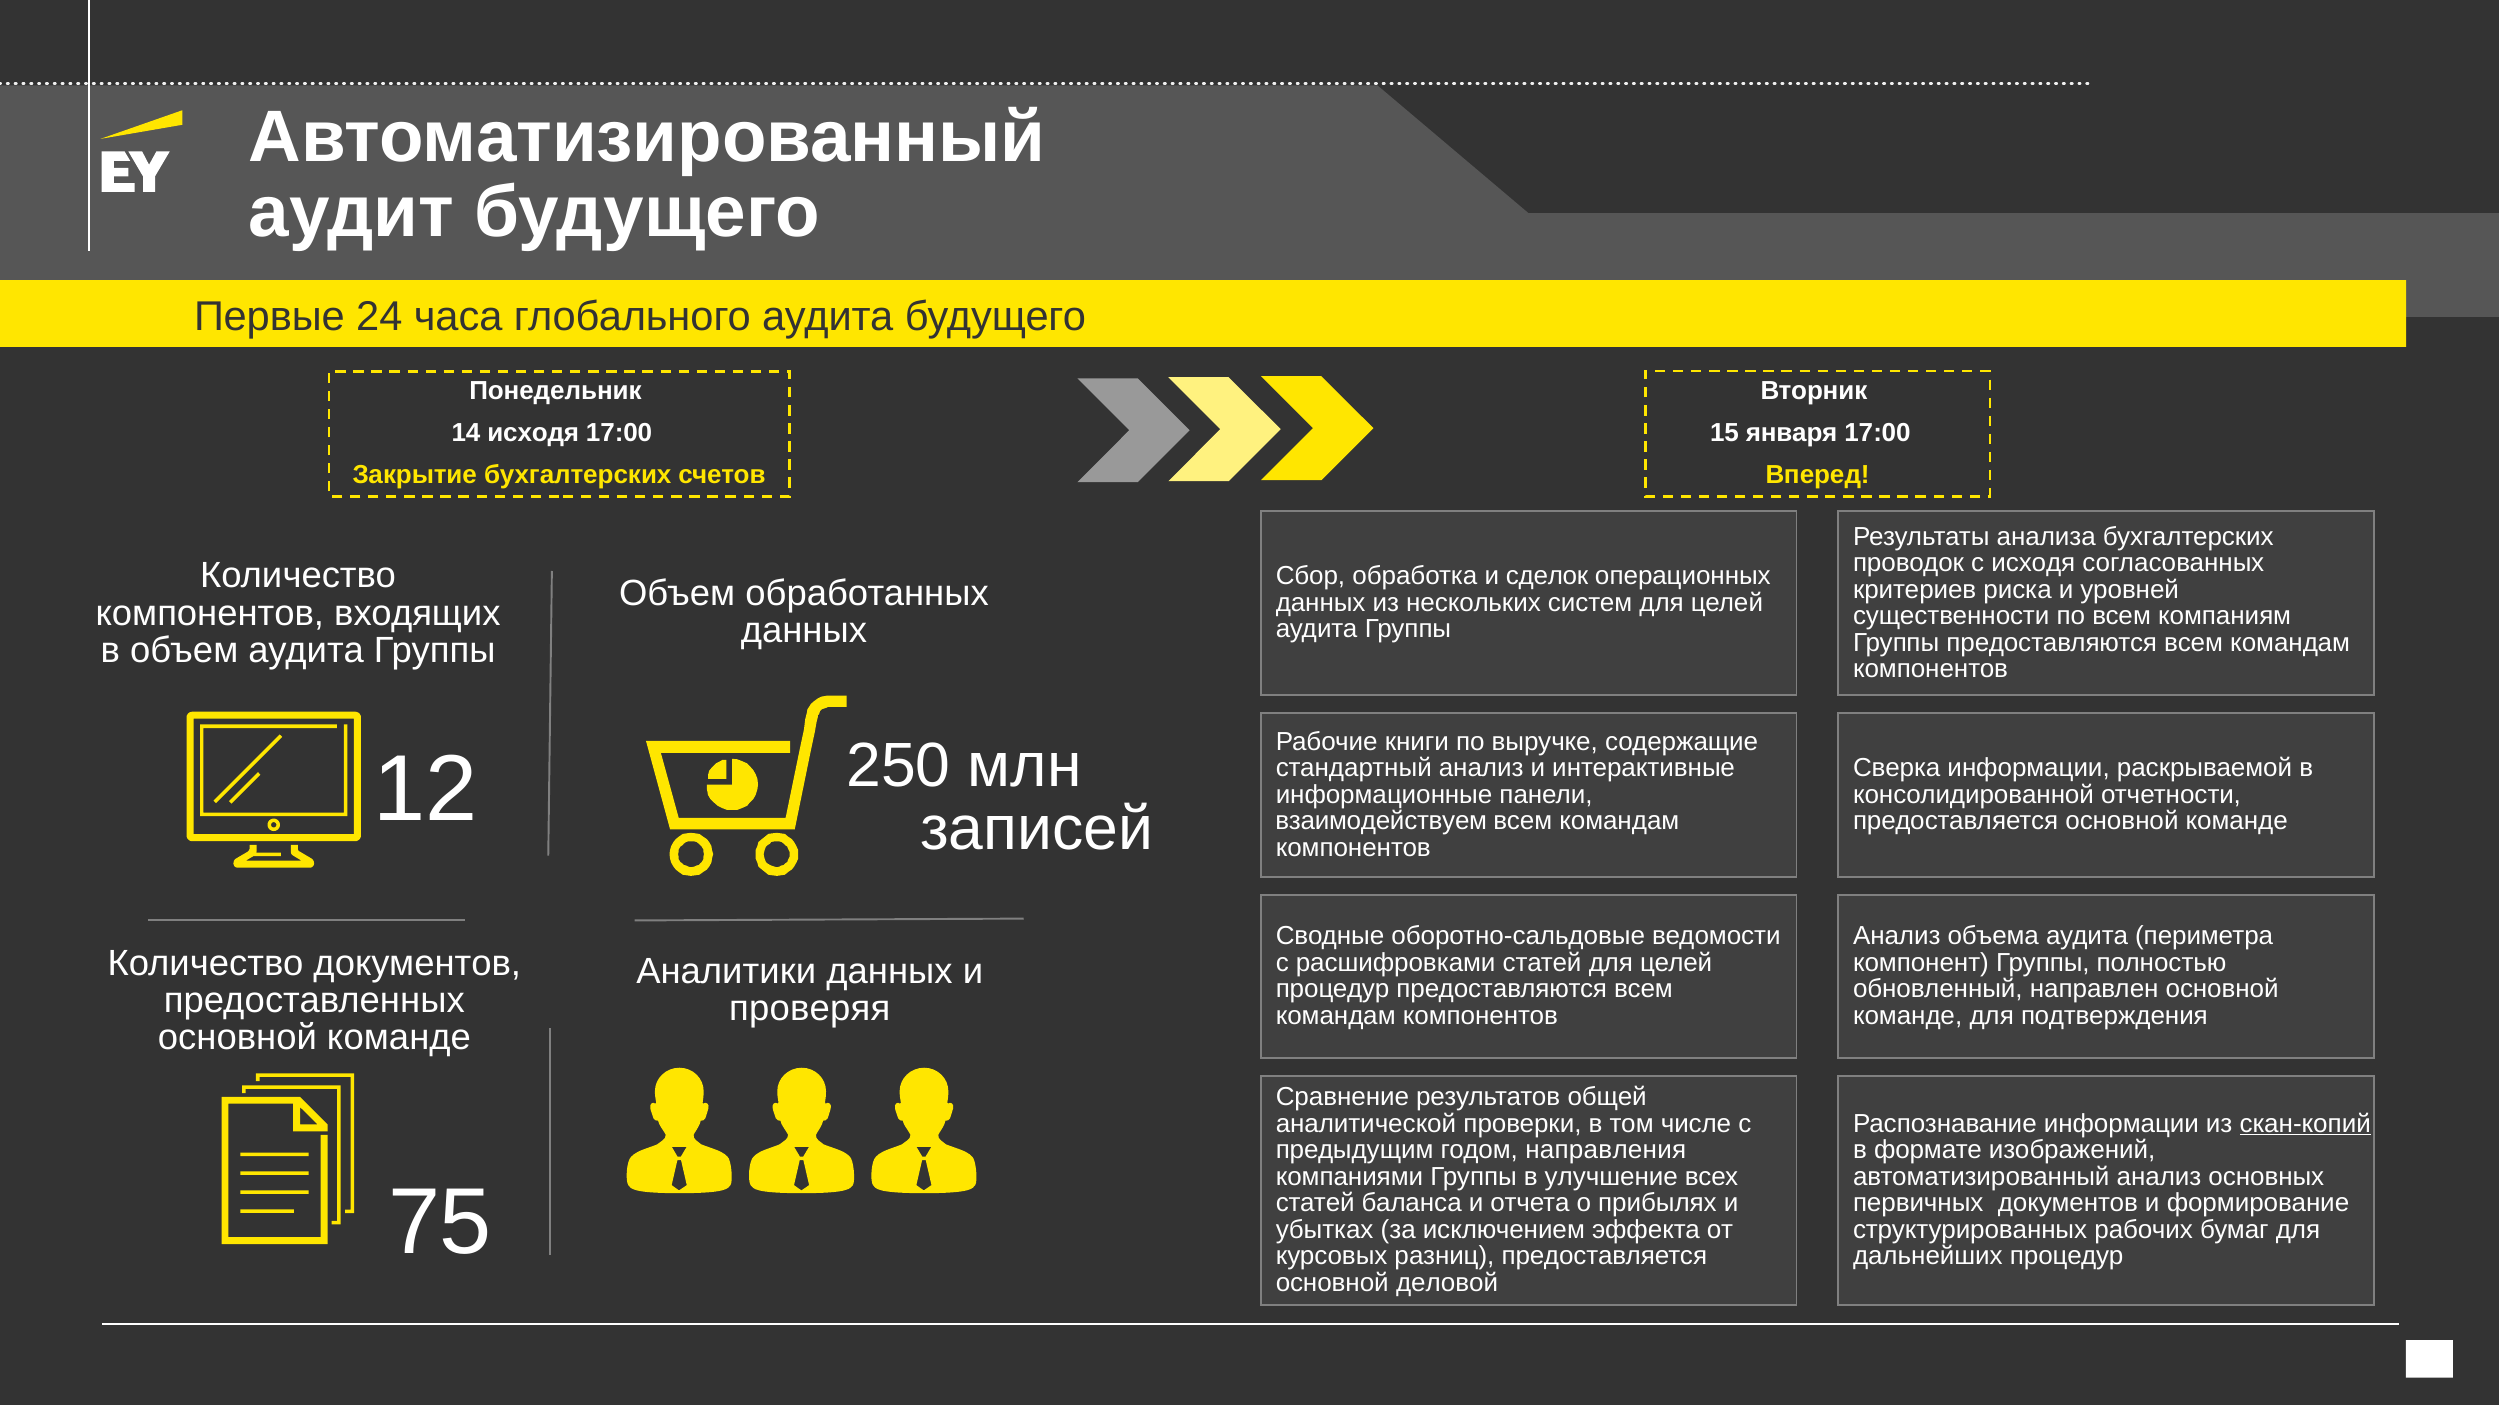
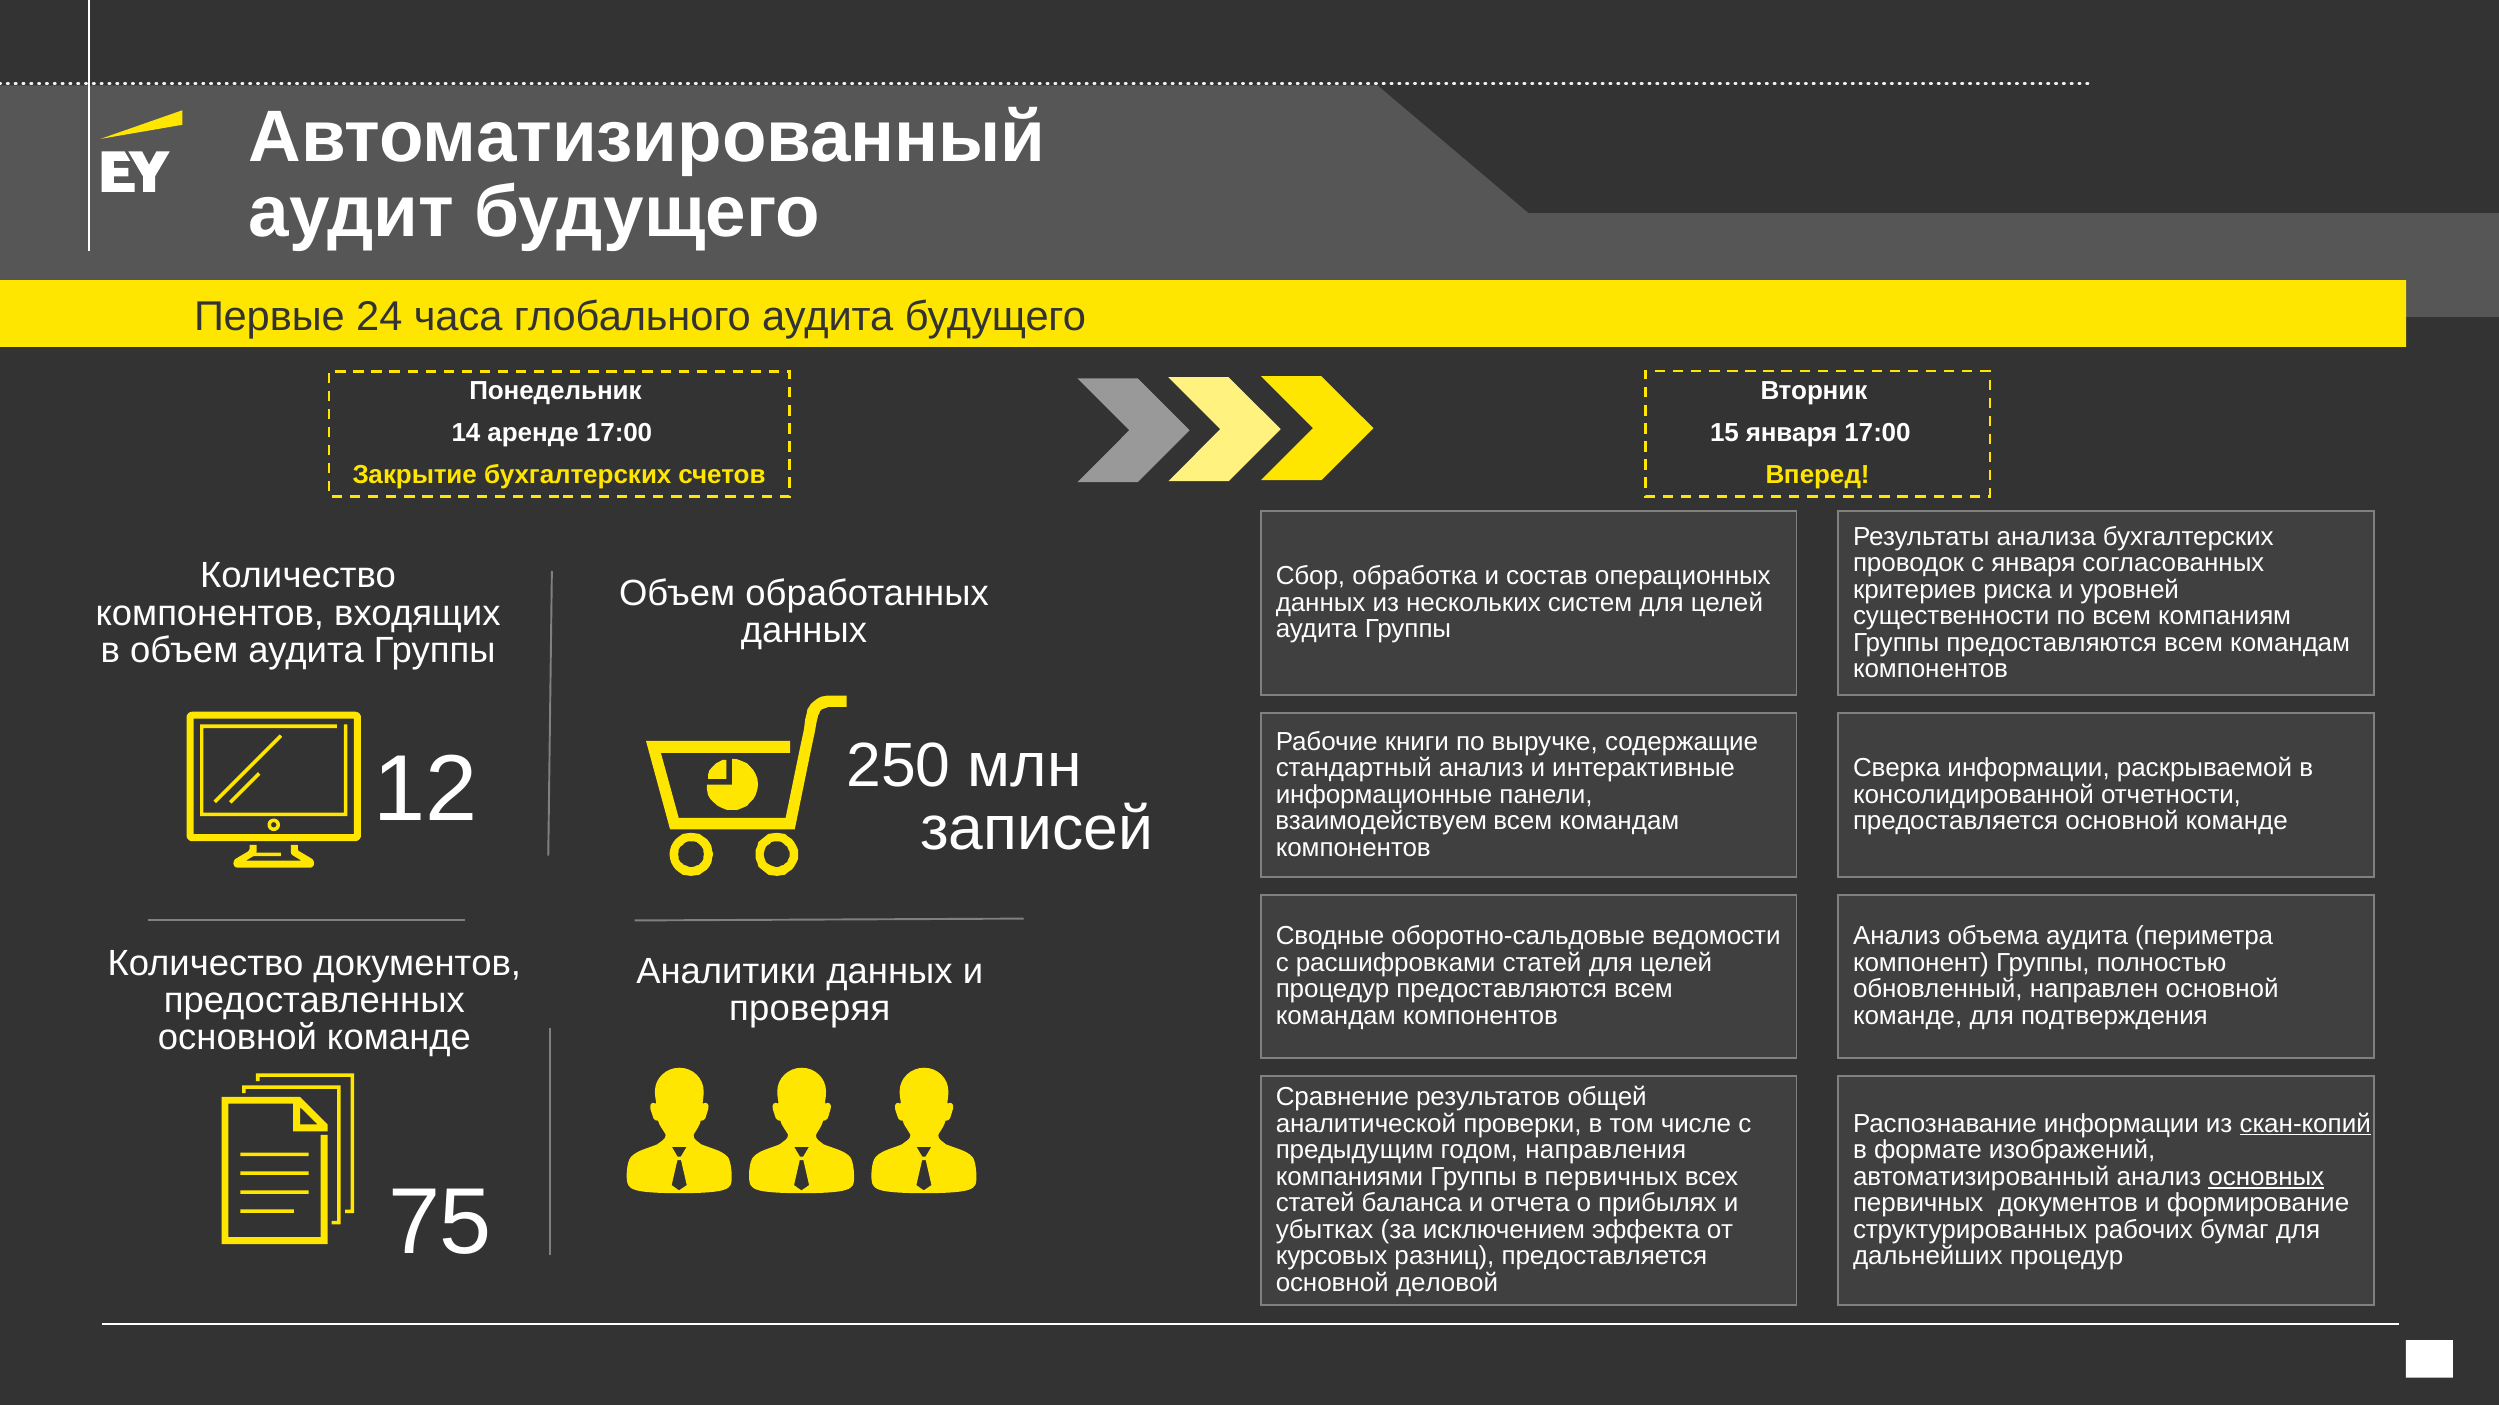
14 исходя: исходя -> аренде (533, 433)
с исходя: исходя -> января (2033, 563)
сделок: сделок -> состав (1547, 576)
в улучшение: улучшение -> первичных (1611, 1177)
основных underline: none -> present (2266, 1177)
